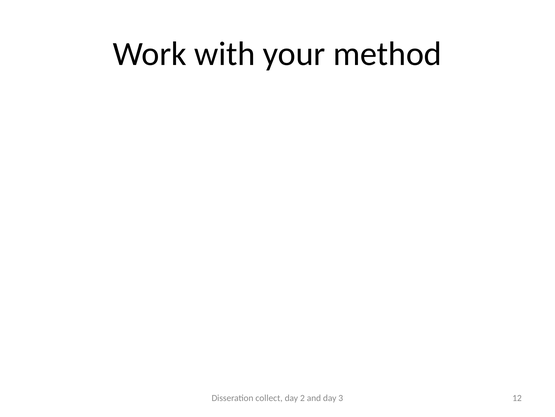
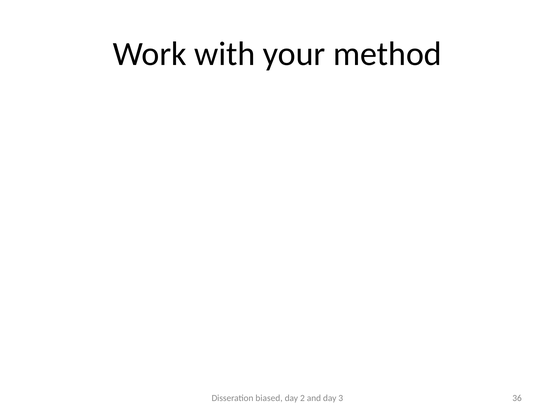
collect: collect -> biased (269, 397)
12: 12 -> 36 (517, 397)
